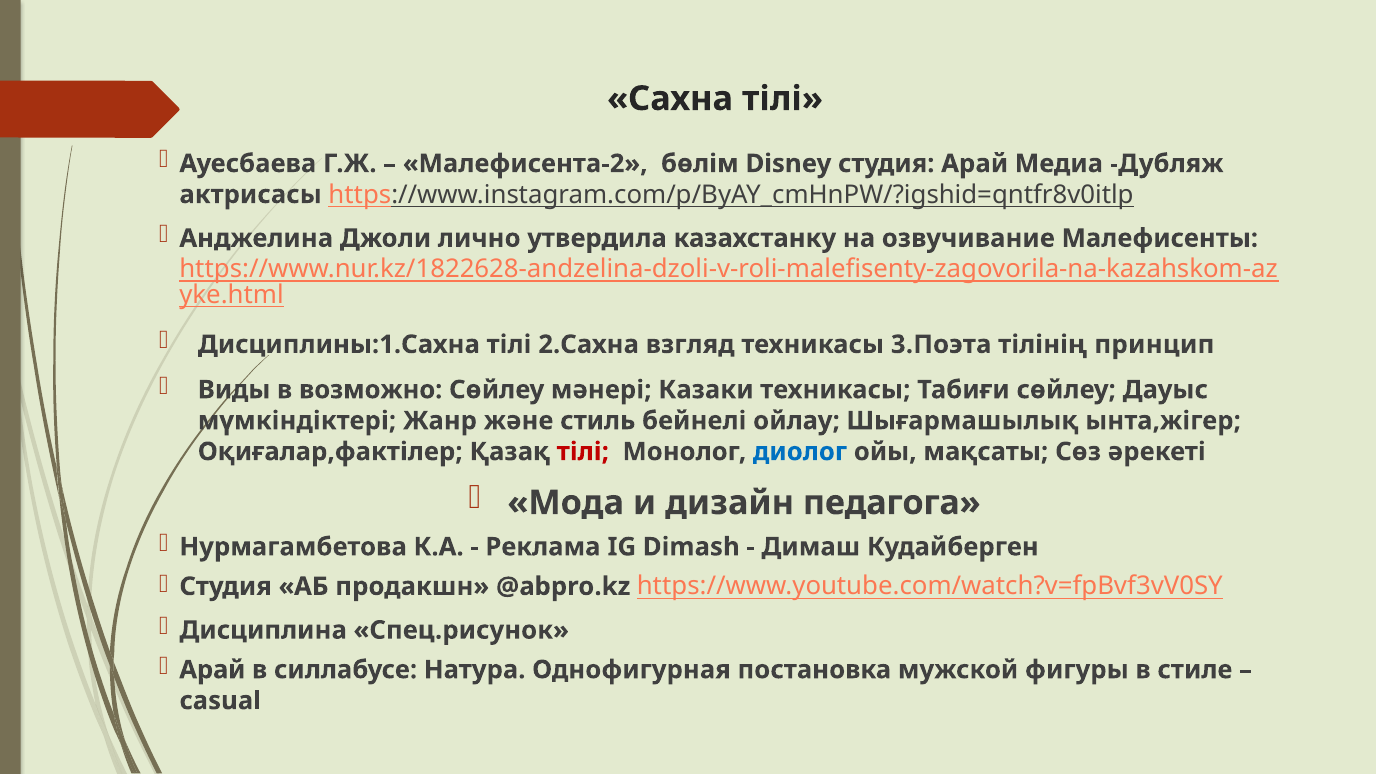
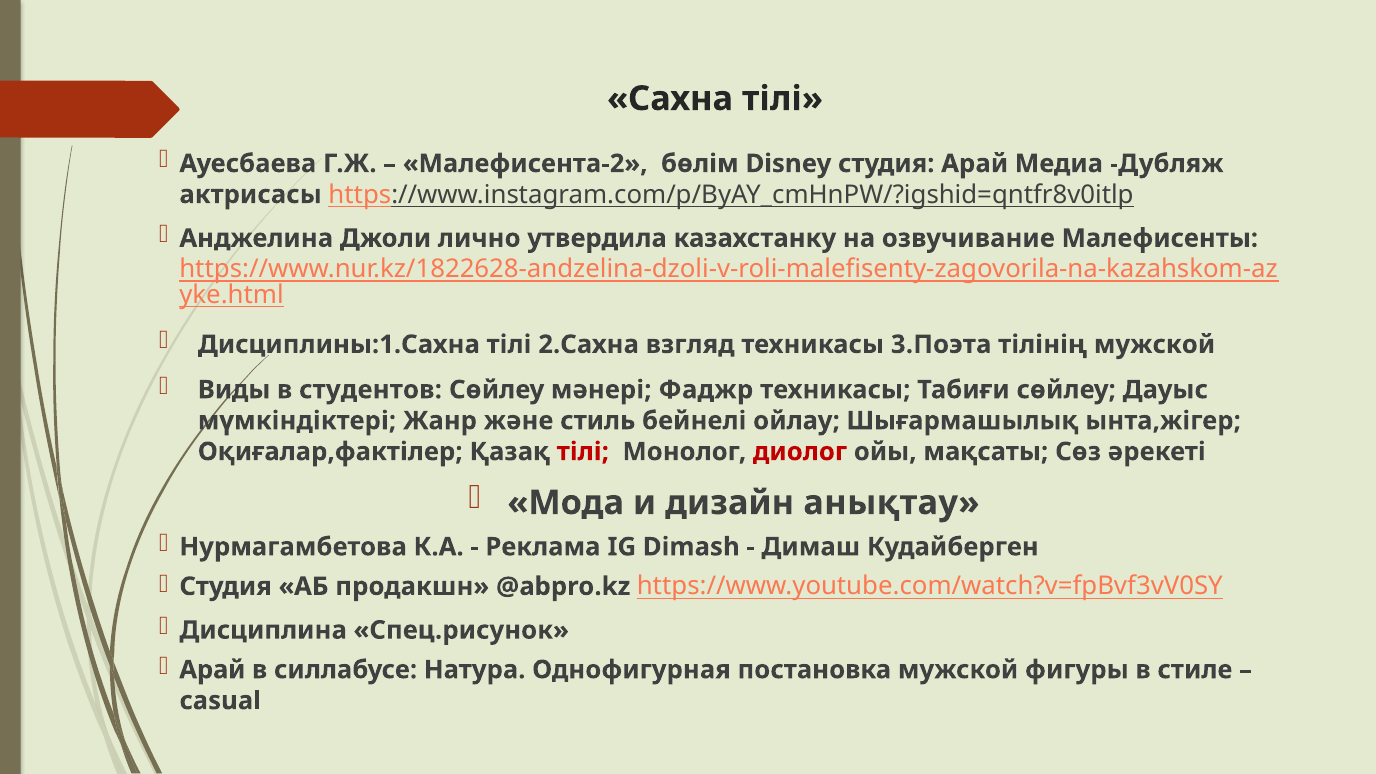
тілінің принцип: принцип -> мужской (1155, 344)
возможно: возможно -> студентов (371, 390)
Казаки: Казаки -> Фаджр (706, 390)
диолог colour: blue -> red (800, 452)
педагога: педагога -> анықтау (891, 503)
